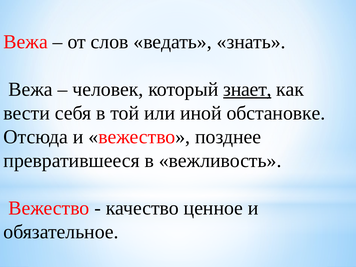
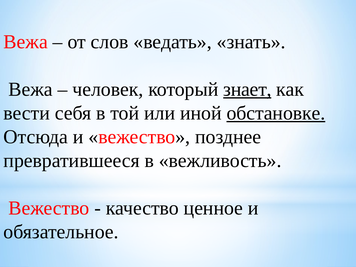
обстановке underline: none -> present (276, 113)
